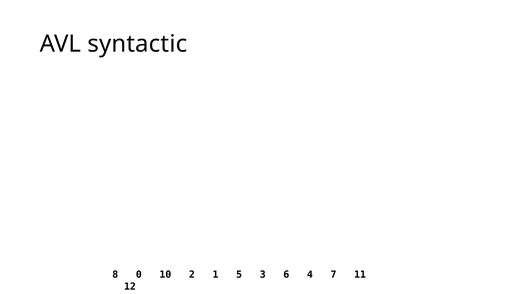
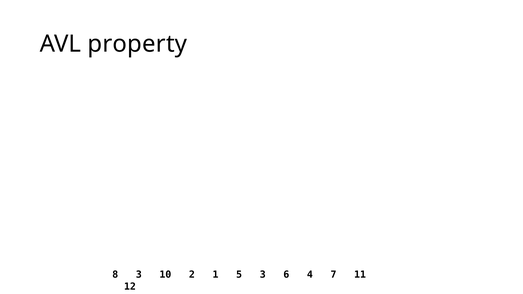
syntactic: syntactic -> property (137, 44)
8 0: 0 -> 3 (139, 275)
